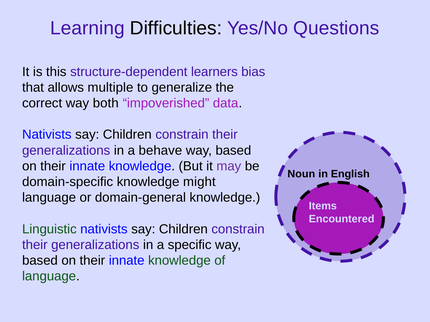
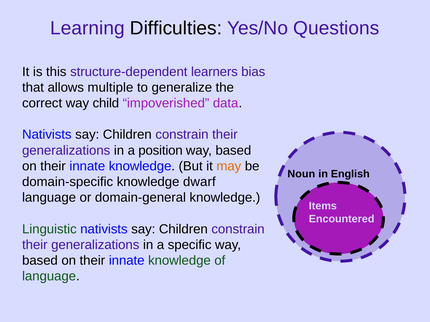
both: both -> child (106, 103)
behave: behave -> position (161, 151)
may colour: purple -> orange (229, 166)
might: might -> dwarf (199, 182)
